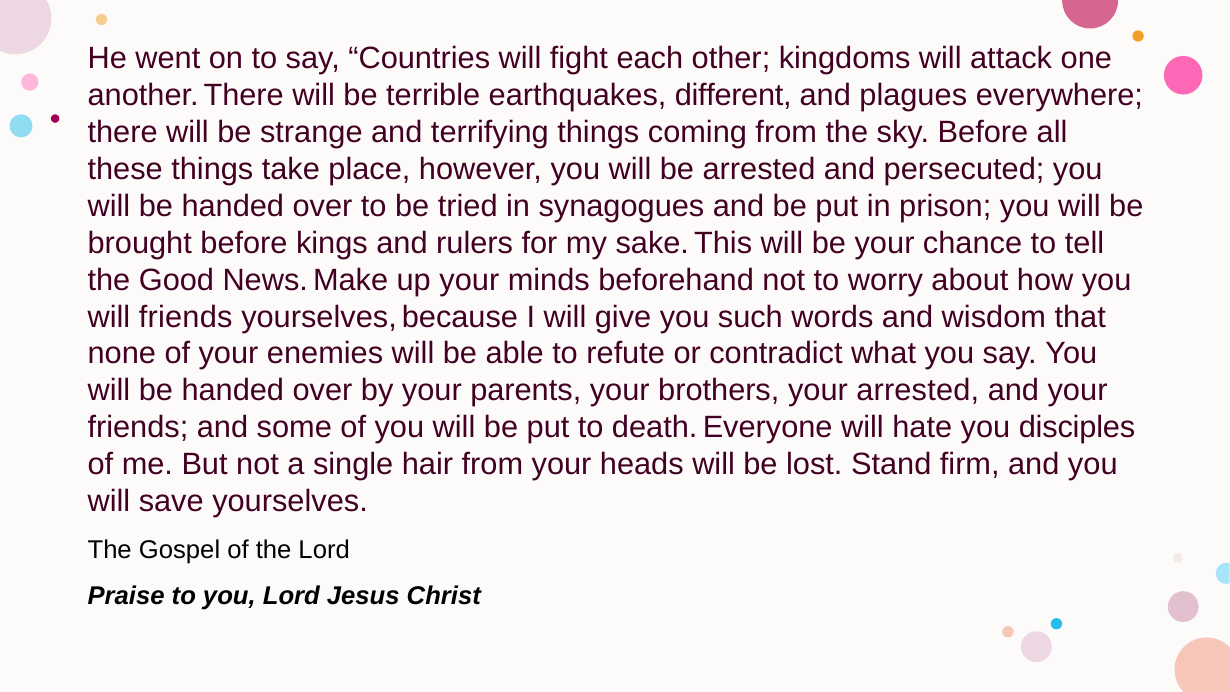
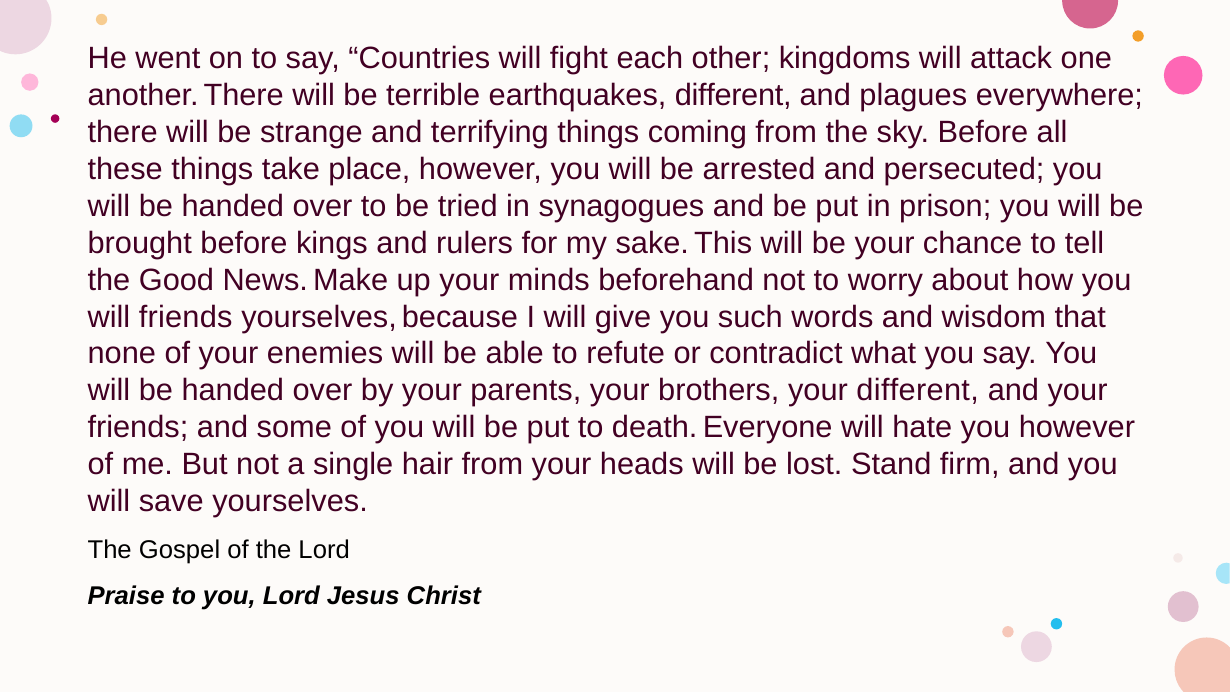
your arrested: arrested -> different (918, 391)
you disciples: disciples -> however (1077, 428)
